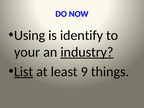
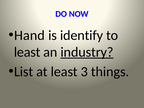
Using: Using -> Hand (29, 35)
your: your -> least (27, 52)
List underline: present -> none (24, 72)
9: 9 -> 3 (84, 72)
